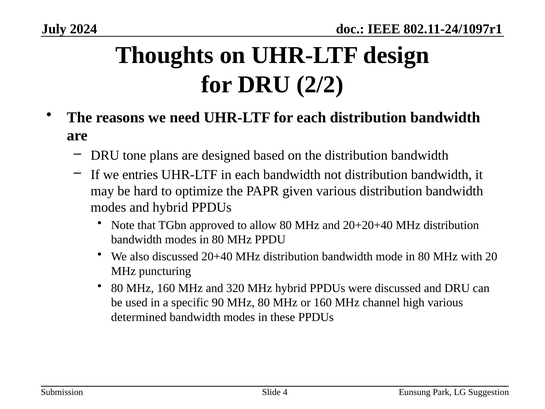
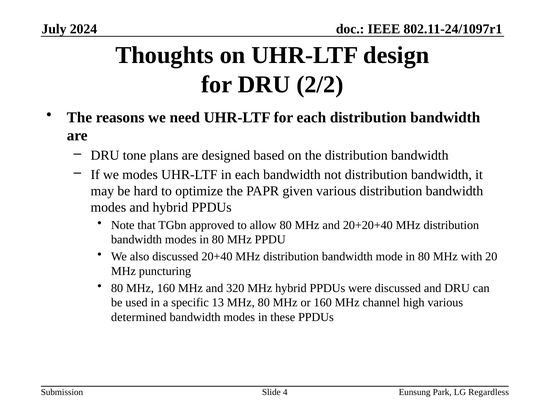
we entries: entries -> modes (140, 174)
90: 90 -> 13 (218, 302)
Suggestion: Suggestion -> Regardless (489, 392)
